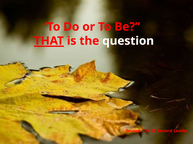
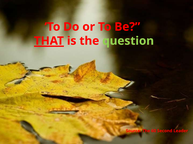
question colour: white -> light green (128, 41)
